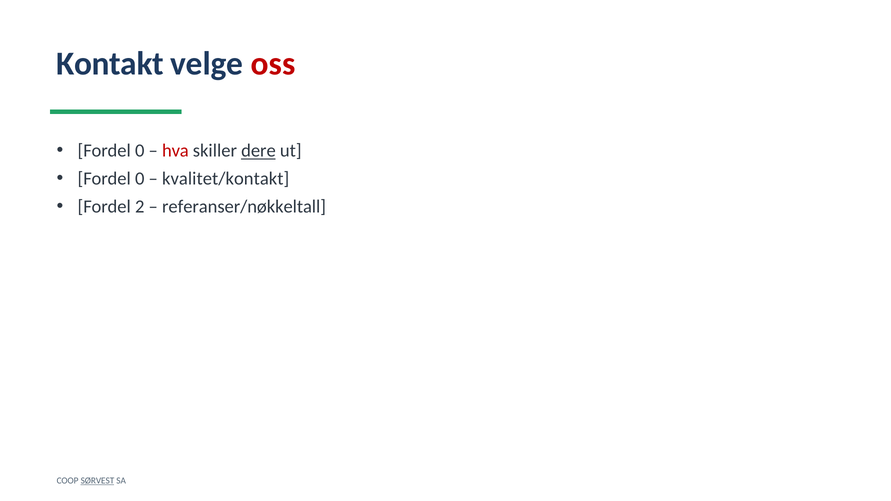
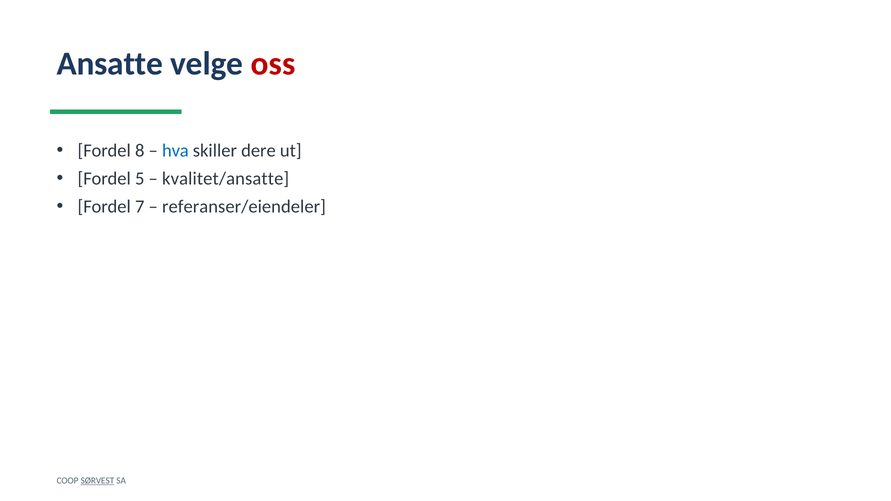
Kontakt: Kontakt -> Ansatte (110, 64)
0: 0 -> 8 (140, 151)
hva colour: red -> blue (175, 151)
dere underline: present -> none (258, 151)
0: 0 -> 5 (140, 179)
kvalitet/kontakt: kvalitet/kontakt -> kvalitet/ansatte (226, 179)
2: 2 -> 7 (140, 207)
referanser/nøkkeltall: referanser/nøkkeltall -> referanser/eiendeler (244, 207)
